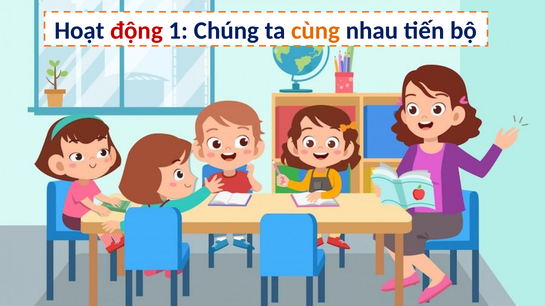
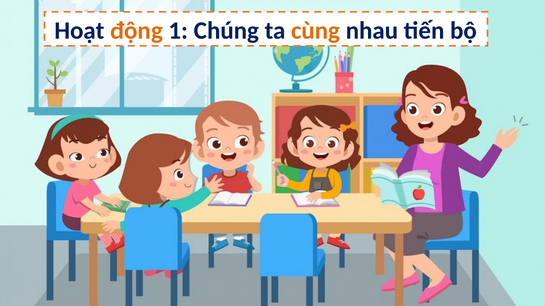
động colour: red -> orange (136, 31)
